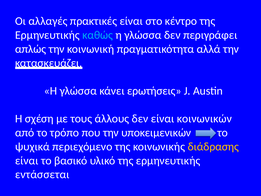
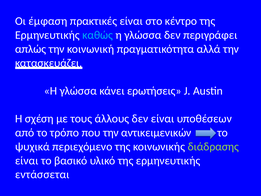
αλλαγές: αλλαγές -> έμφαση (48, 21)
κοινωνικών: κοινωνικών -> υποθέσεων (204, 119)
υποκειμενικών: υποκειμενικών -> αντικειμενικών (156, 133)
διάδρασης colour: yellow -> light green (213, 146)
